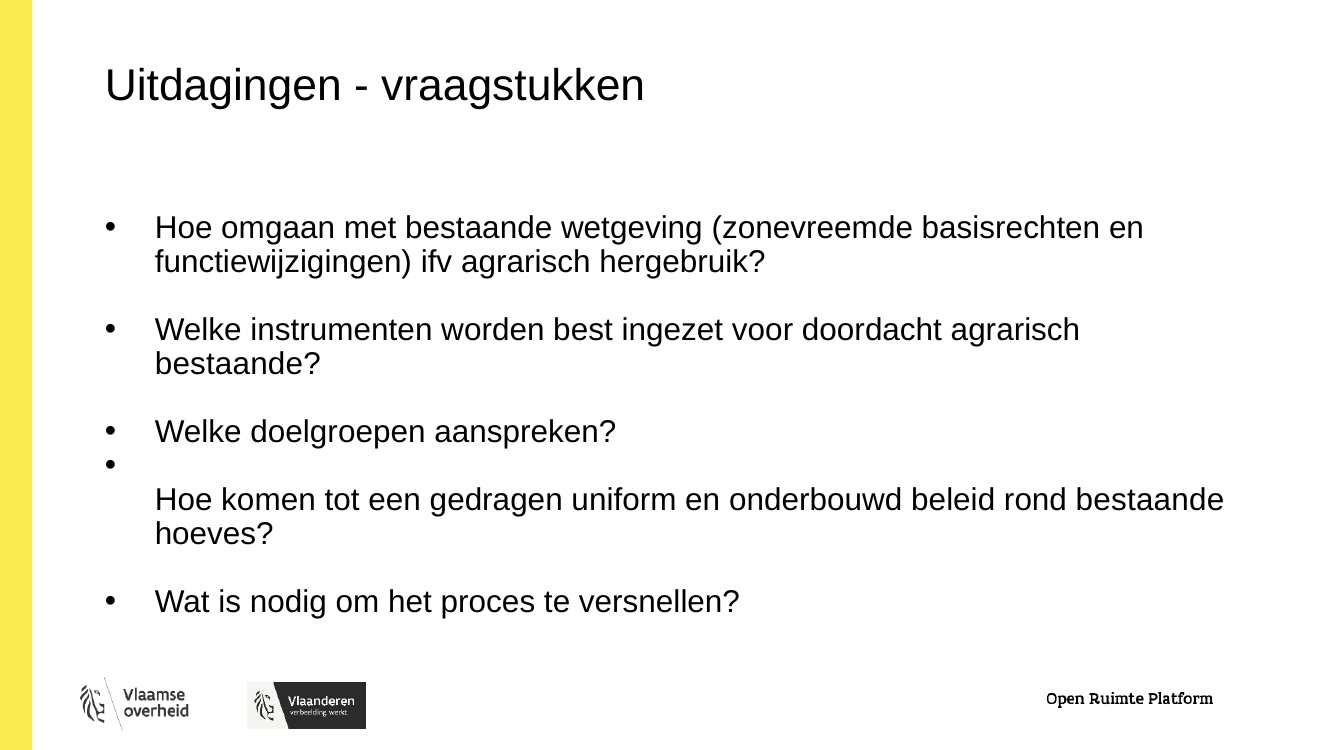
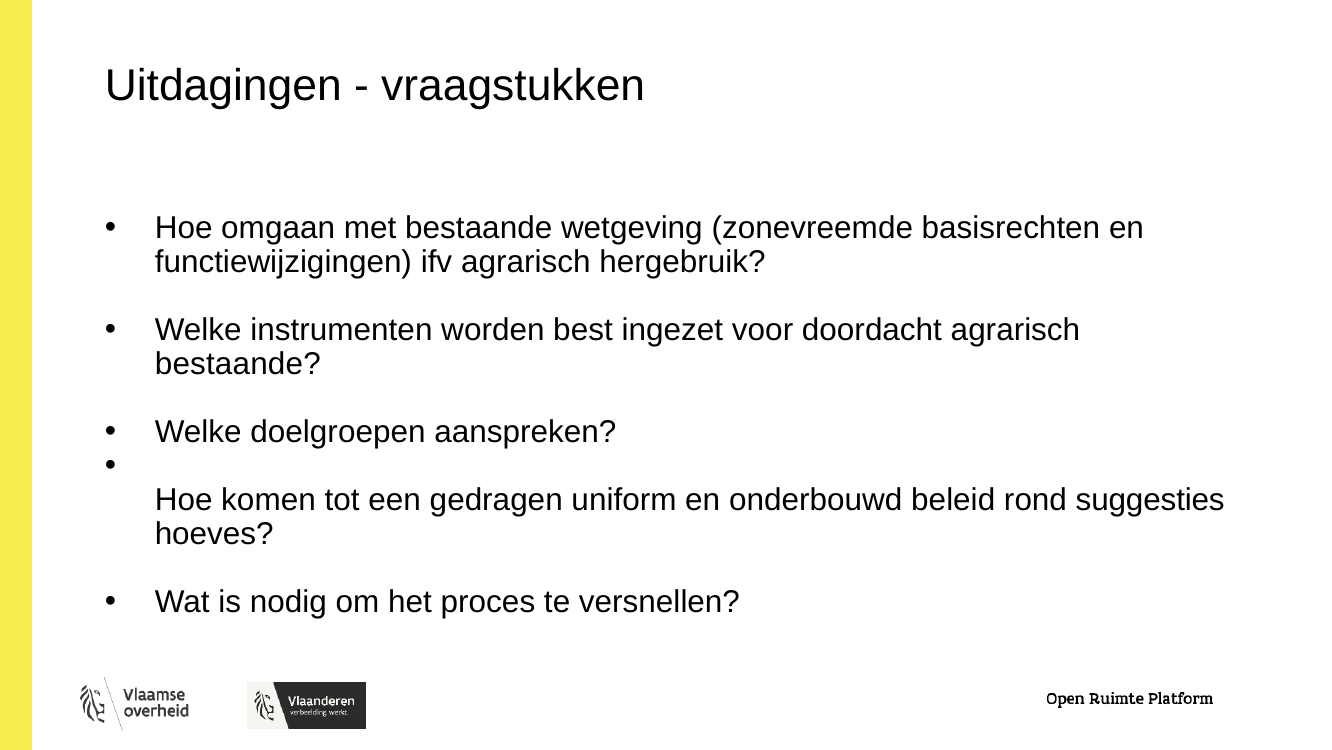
rond bestaande: bestaande -> suggesties (1150, 500)
